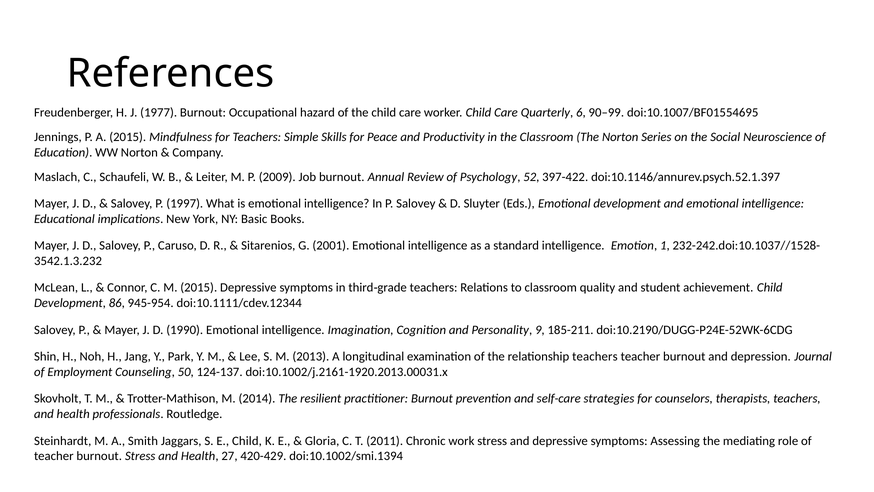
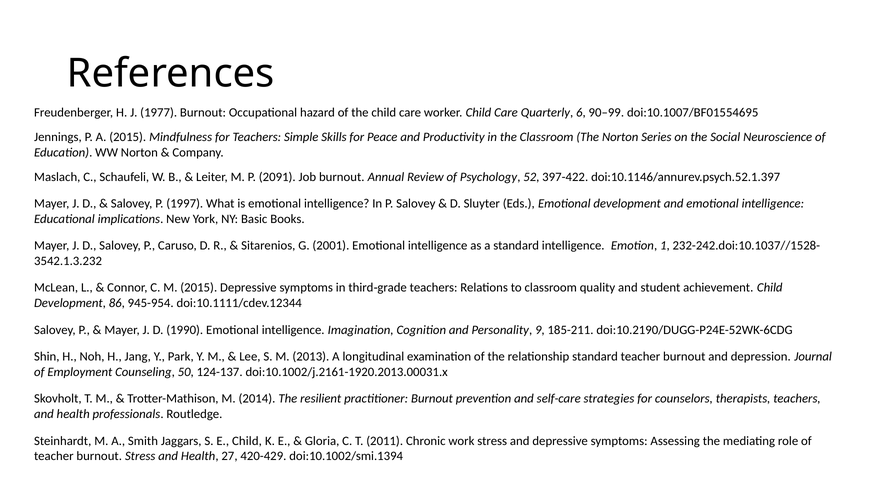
2009: 2009 -> 2091 (277, 177)
relationship teachers: teachers -> standard (595, 356)
